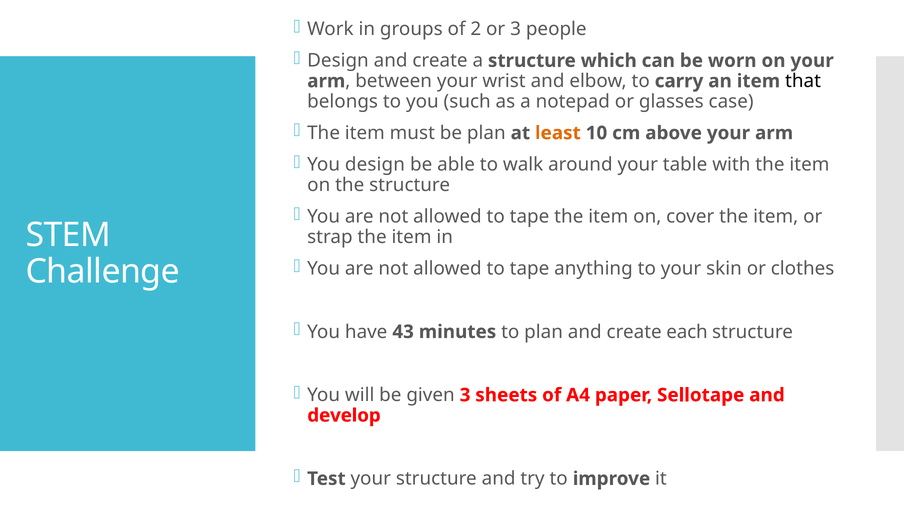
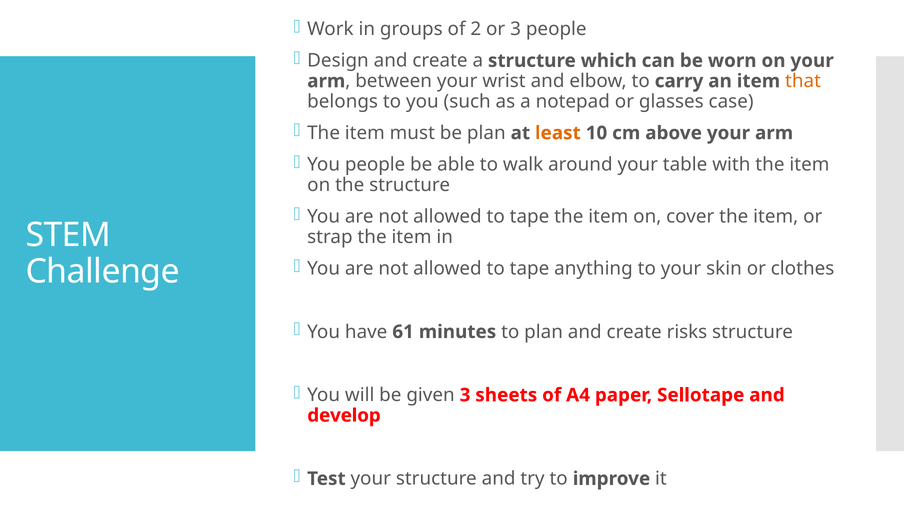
that colour: black -> orange (803, 81)
You design: design -> people (375, 165)
43: 43 -> 61 (403, 332)
each: each -> risks (687, 332)
